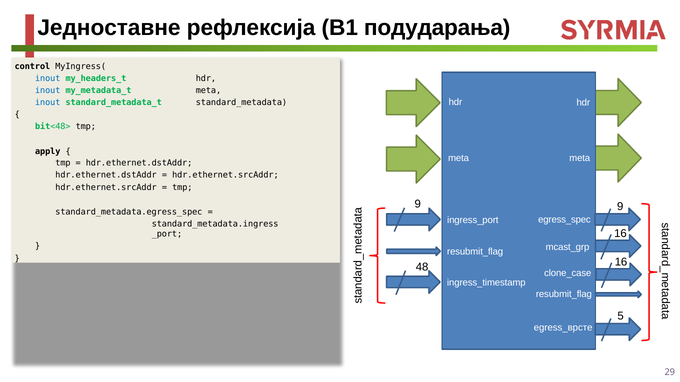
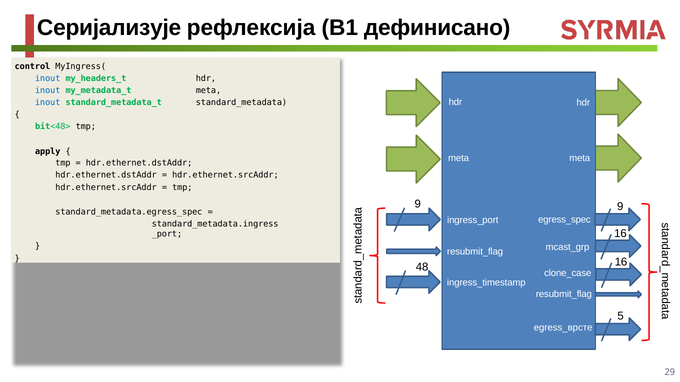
Једноставне: Једноставне -> Серијализује (109, 28)
подударања: подударања -> дефинисано (437, 28)
